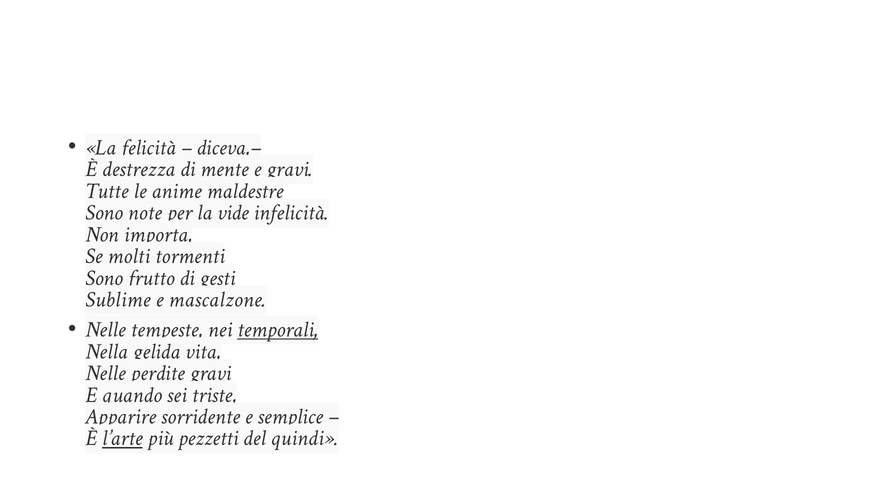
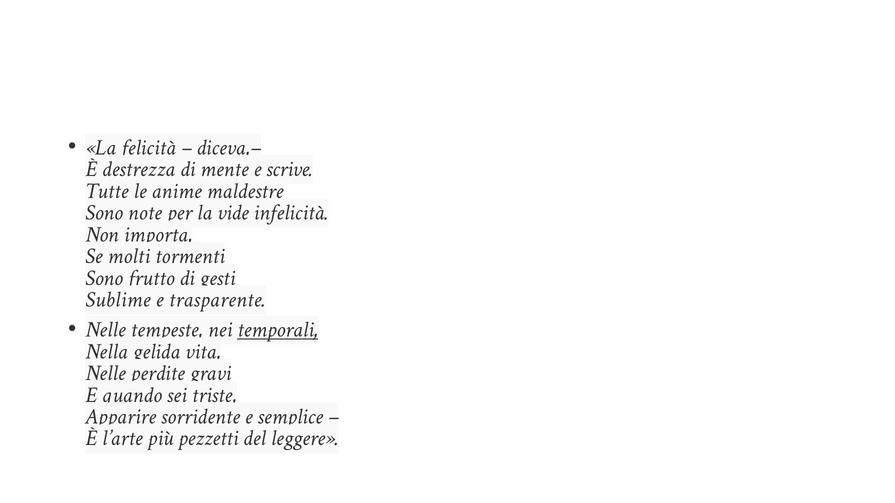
gravi: gravi -> scrive (290, 169)
mascalzone: mascalzone -> trasparente (217, 300)
l’arte underline: present -> none (122, 438)
quindi: quindi -> leggere (305, 438)
